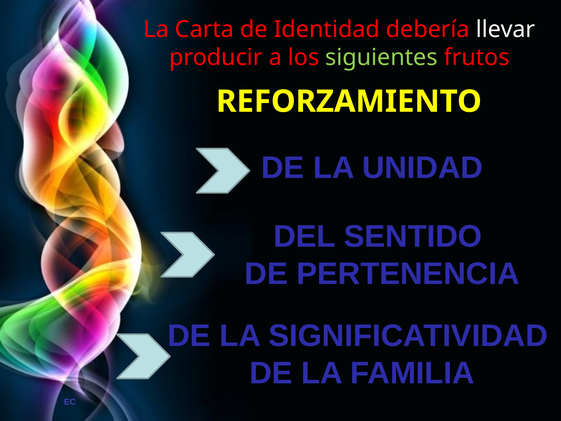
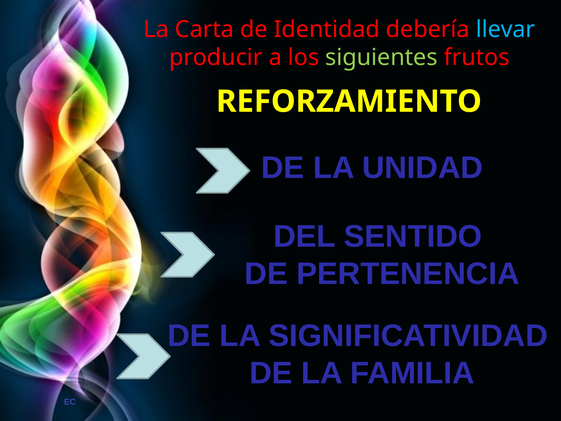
llevar colour: white -> light blue (506, 30)
